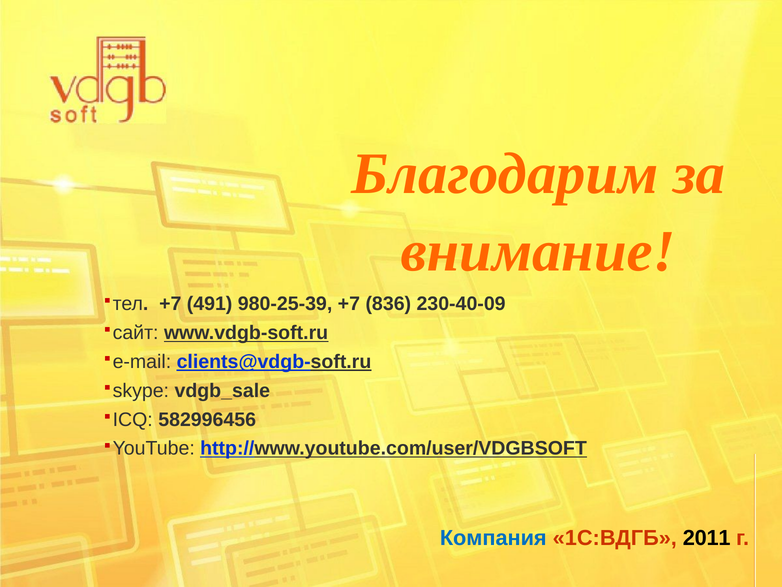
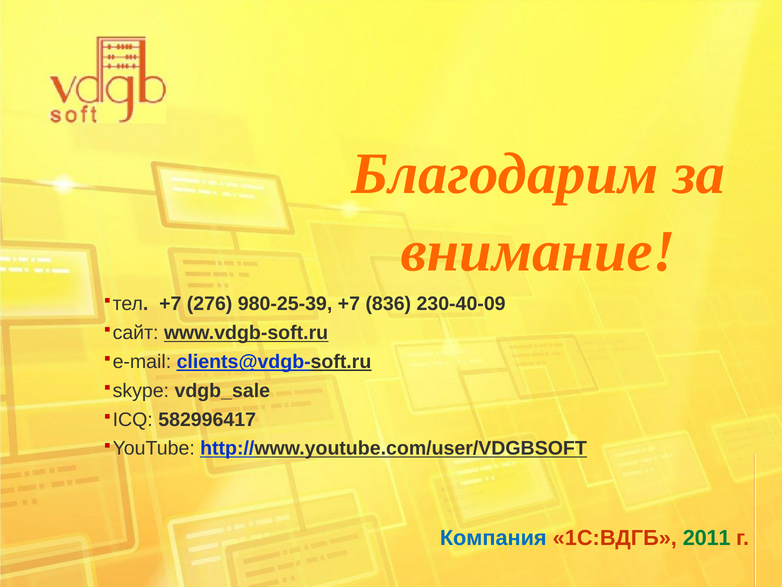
491: 491 -> 276 (210, 303)
582996456: 582996456 -> 582996417 (207, 419)
2011 colour: black -> green (707, 538)
